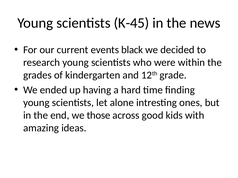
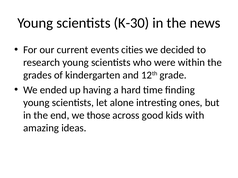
K-45: K-45 -> K-30 (131, 23)
black: black -> cities (132, 50)
